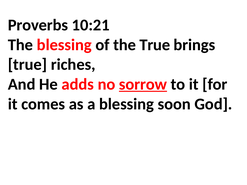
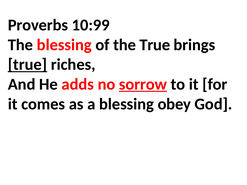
10:21: 10:21 -> 10:99 (91, 25)
true underline: none -> present (27, 65)
soon: soon -> obey (174, 104)
